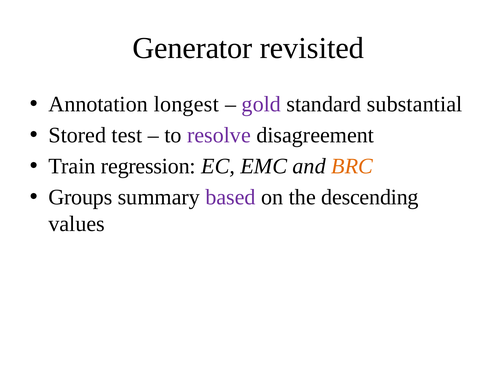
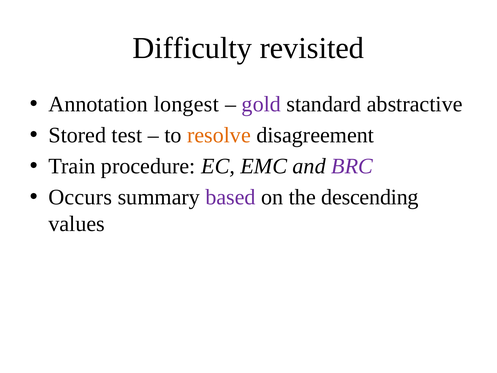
Generator: Generator -> Difficulty (192, 48)
substantial: substantial -> abstractive (415, 104)
resolve colour: purple -> orange (219, 135)
regression: regression -> procedure (148, 166)
BRC colour: orange -> purple (352, 166)
Groups: Groups -> Occurs (80, 197)
